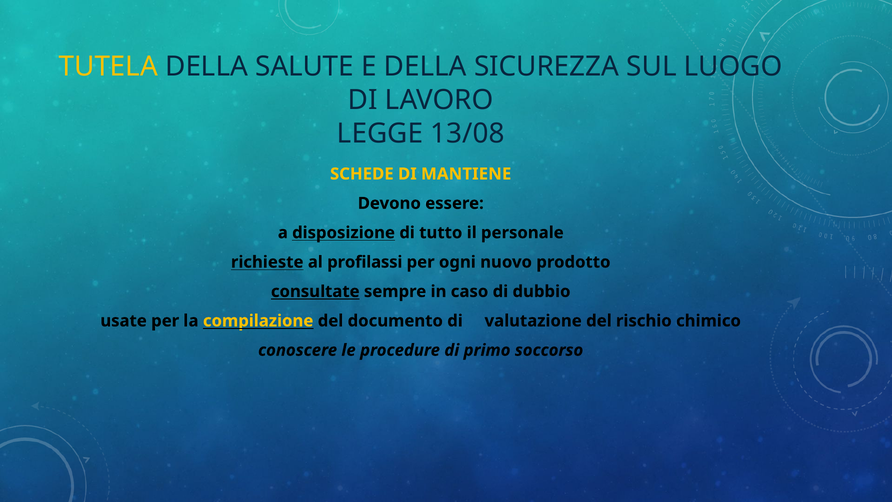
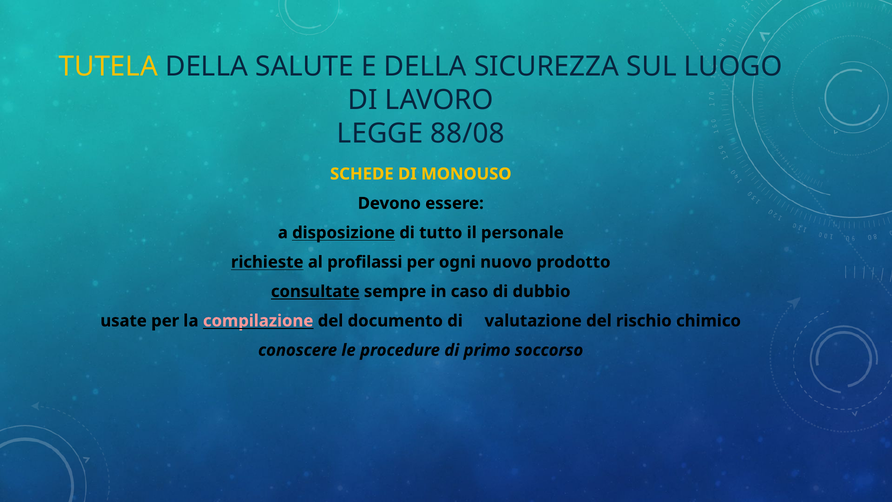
13/08: 13/08 -> 88/08 (467, 133)
MANTIENE: MANTIENE -> MONOUSO (466, 174)
compilazione colour: yellow -> pink (258, 321)
